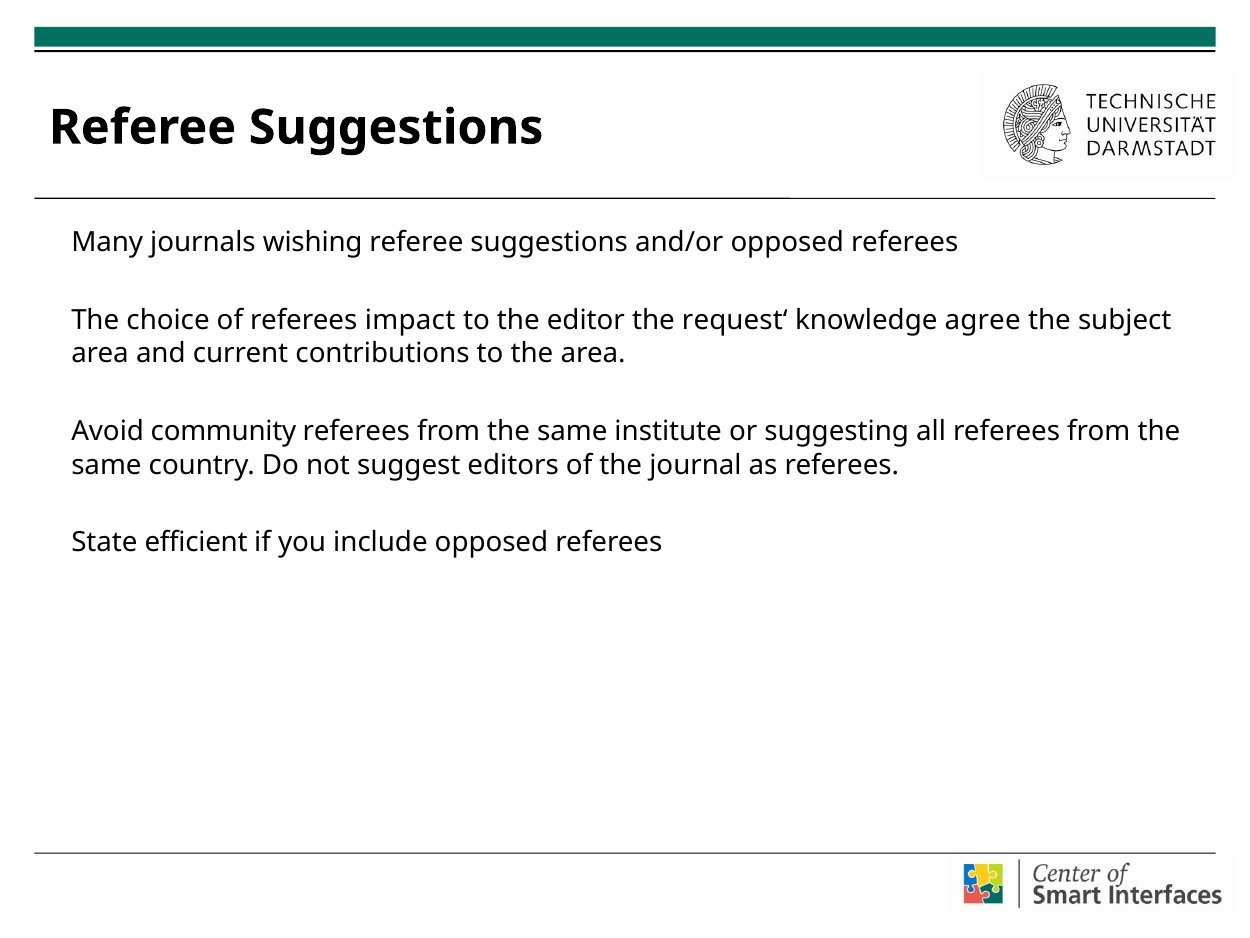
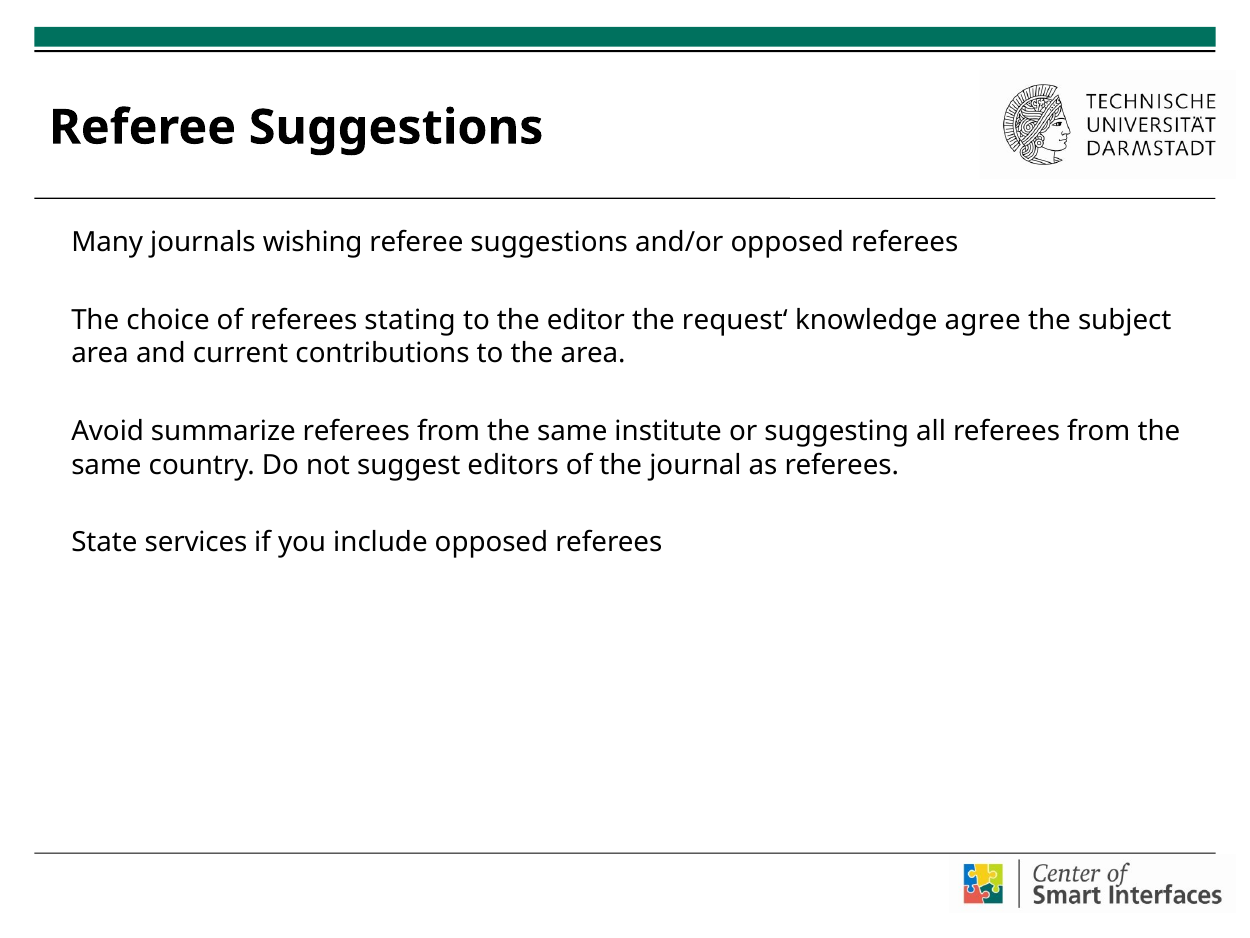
impact: impact -> stating (410, 320)
community: community -> summarize (223, 431)
efficient: efficient -> services (196, 542)
